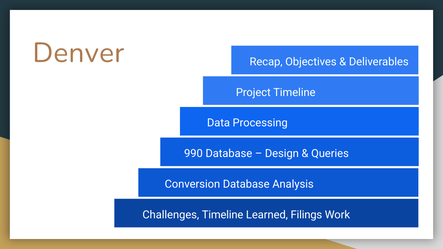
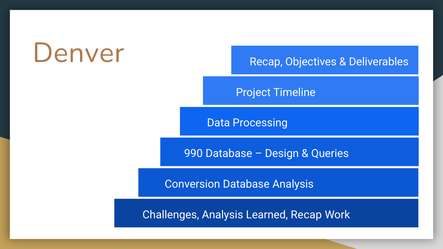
Challenges Timeline: Timeline -> Analysis (223, 215)
Learned Filings: Filings -> Recap (306, 215)
